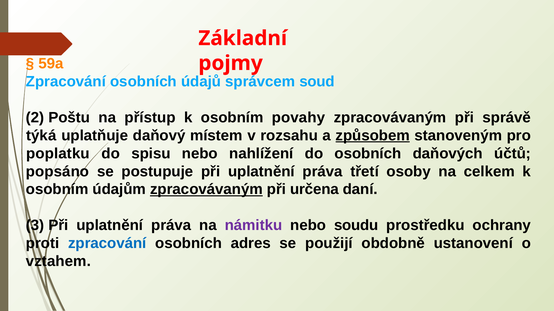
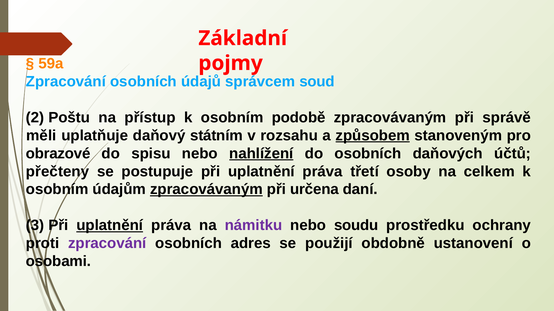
povahy: povahy -> podobě (299, 118)
týká: týká -> měli (41, 136)
místem: místem -> státním (216, 136)
poplatku: poplatku -> obrazové (58, 154)
nahlížení underline: none -> present (261, 154)
popsáno: popsáno -> přečteny (58, 172)
uplatnění underline: none -> present (110, 226)
zpracování colour: blue -> purple (107, 244)
vztahem: vztahem -> osobami (58, 262)
